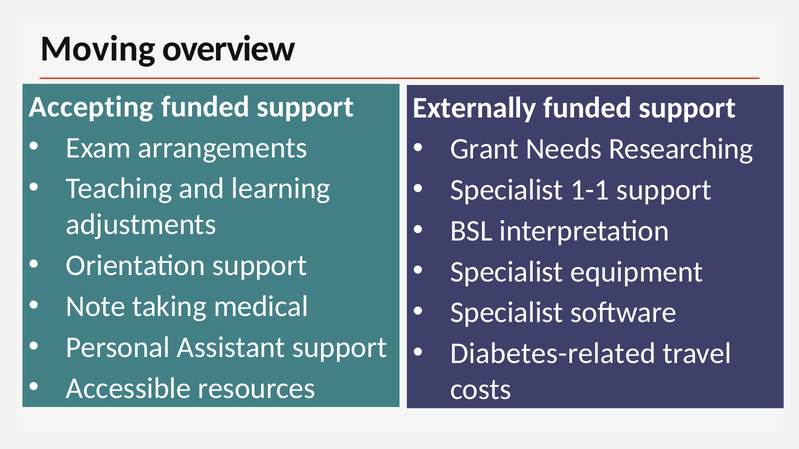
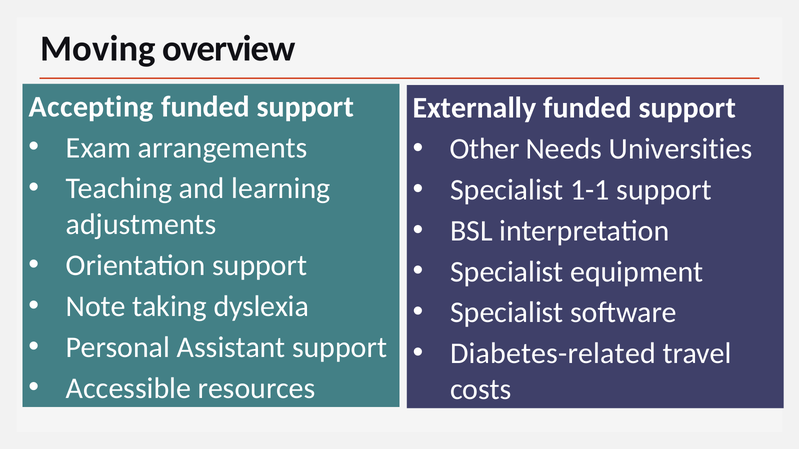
Grant: Grant -> Other (485, 149)
Researching: Researching -> Universities (681, 149)
medical: medical -> dyslexia (261, 307)
